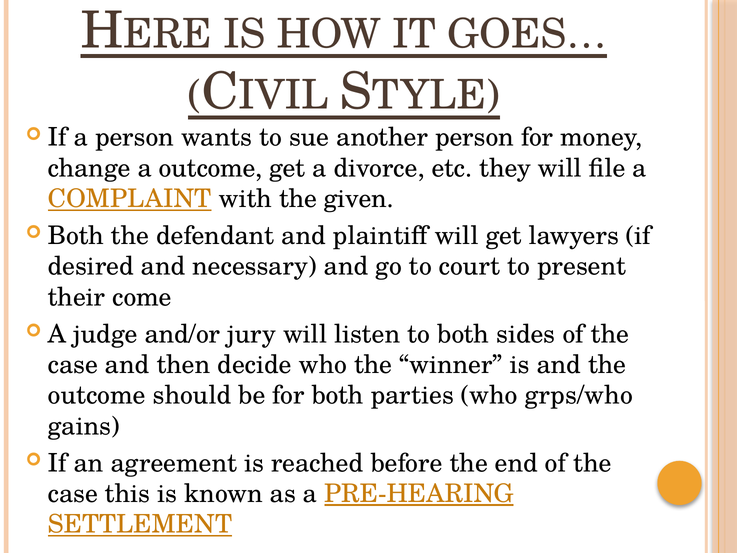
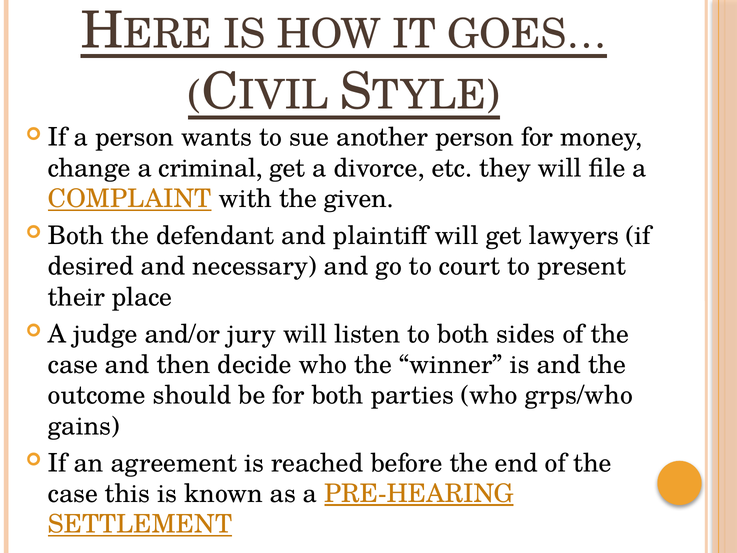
a outcome: outcome -> criminal (211, 168)
come: come -> place (142, 297)
